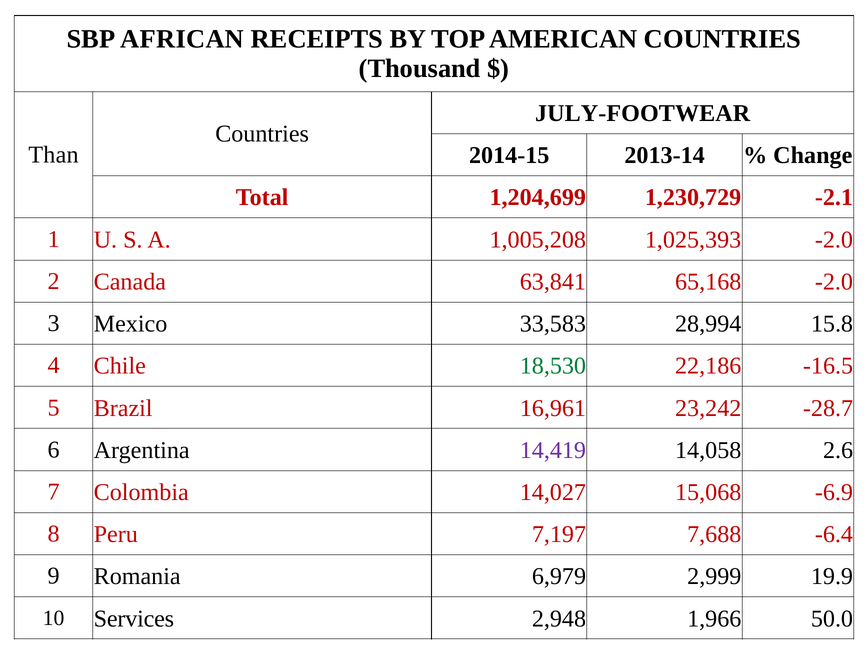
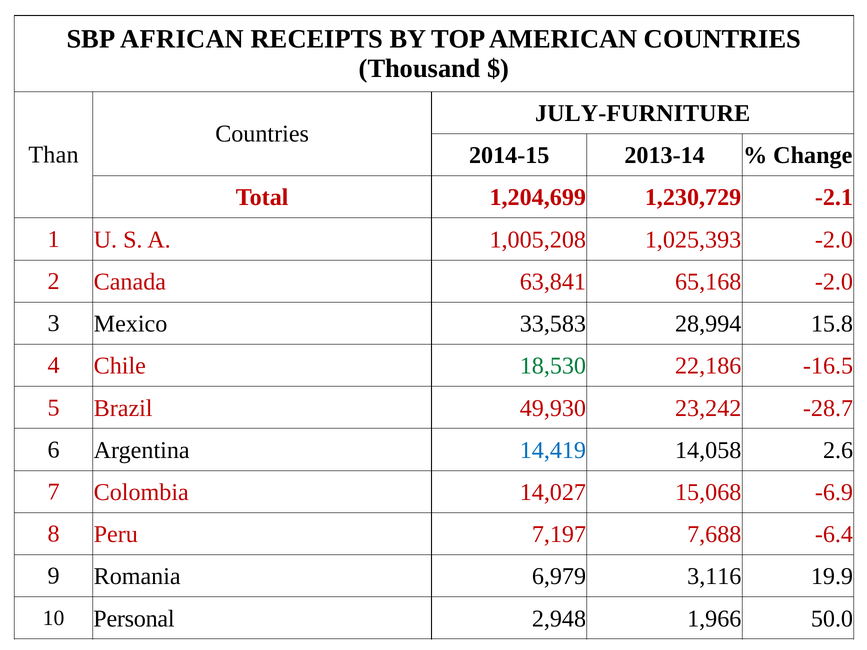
JULY-FOOTWEAR: JULY-FOOTWEAR -> JULY-FURNITURE (643, 113)
16,961: 16,961 -> 49,930 (553, 408)
14,419 colour: purple -> blue (553, 450)
2,999: 2,999 -> 3,116 (714, 577)
Services: Services -> Personal (134, 619)
